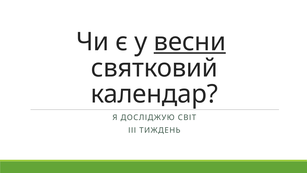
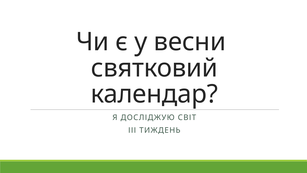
весни underline: present -> none (190, 42)
